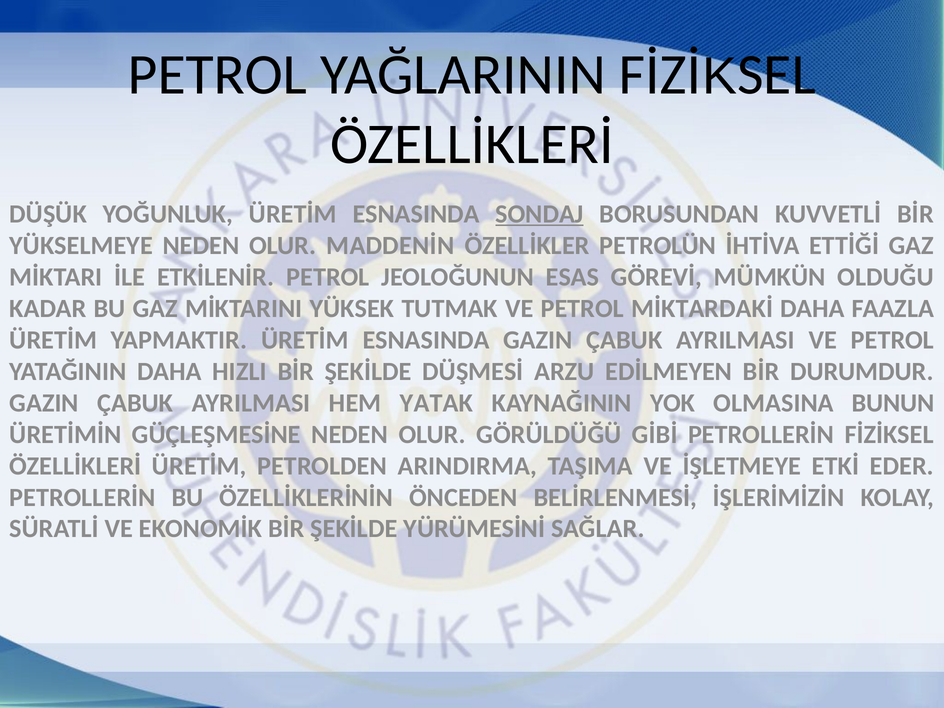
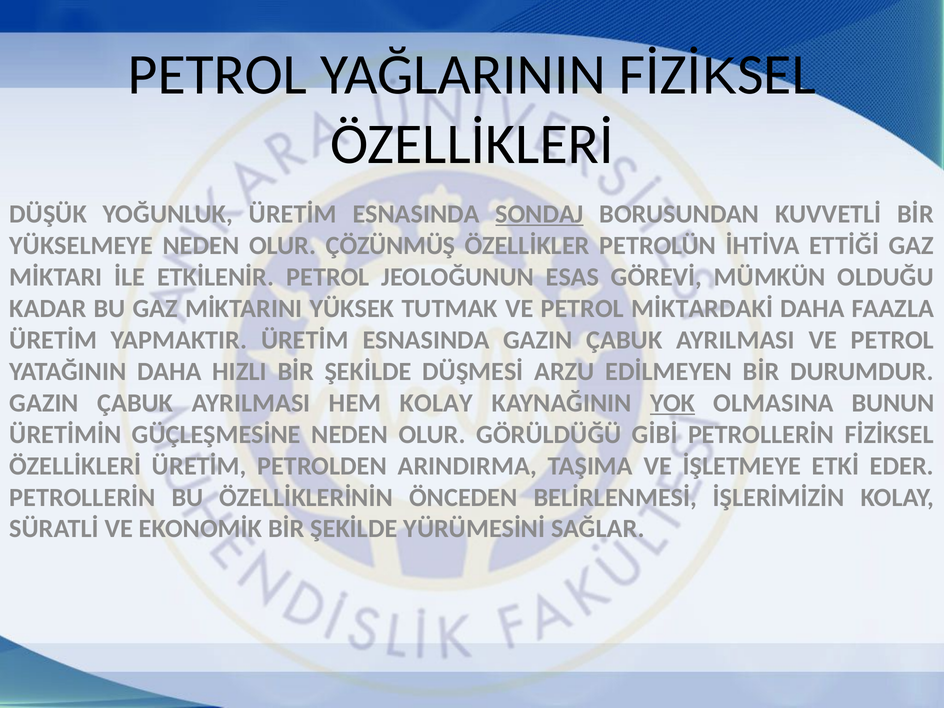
MADDENİN: MADDENİN -> ÇÖZÜNMÜŞ (391, 246)
HEM YATAK: YATAK -> KOLAY (436, 403)
YOK underline: none -> present (673, 403)
